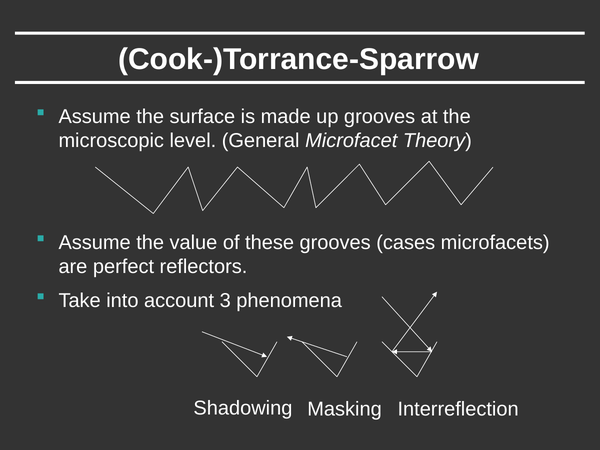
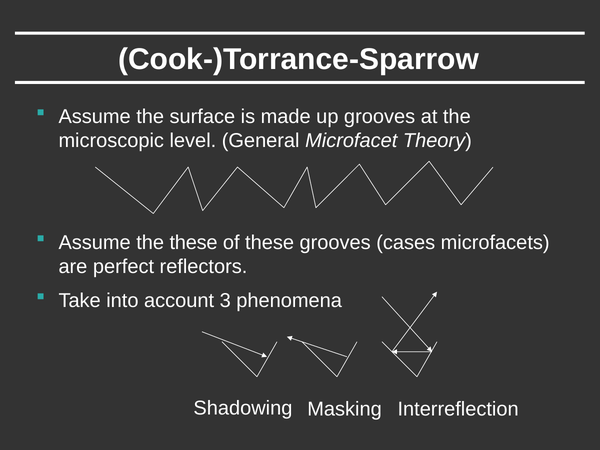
the value: value -> these (194, 243)
